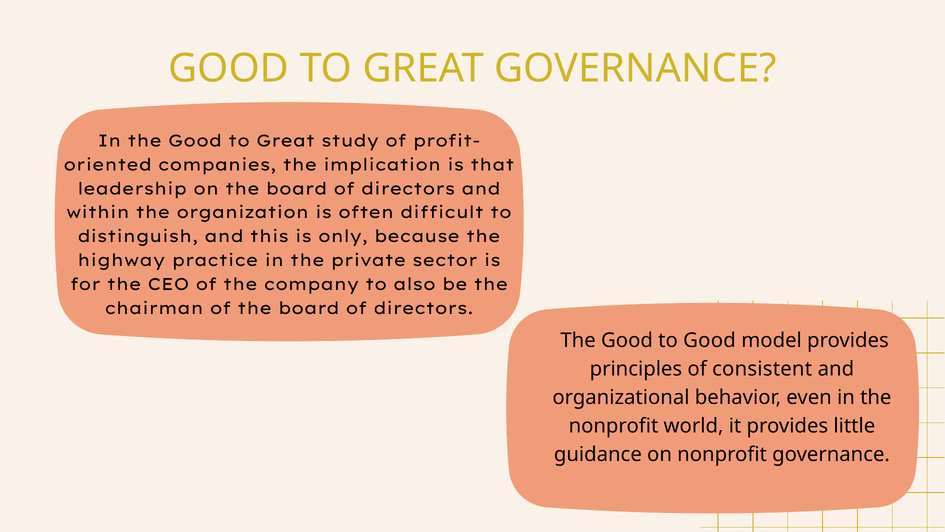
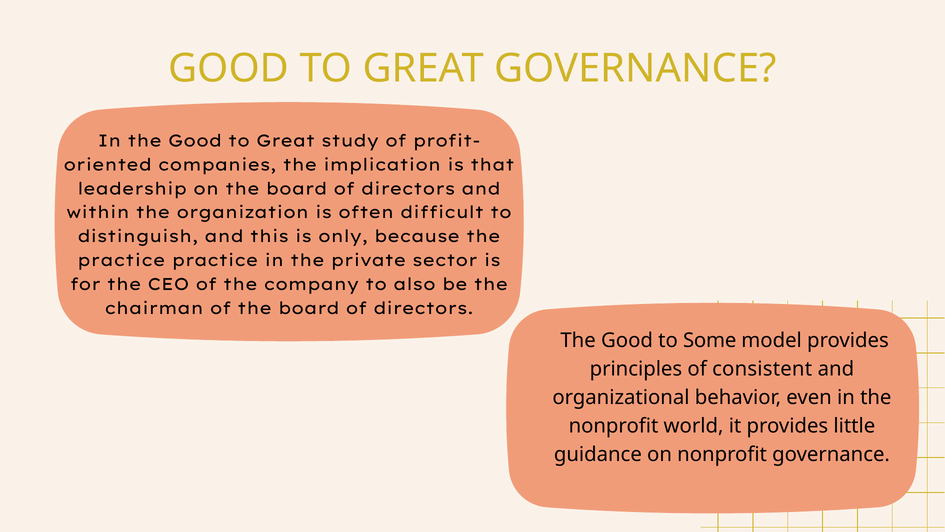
highway: highway -> practice (121, 260)
to Good: Good -> Some (710, 340)
